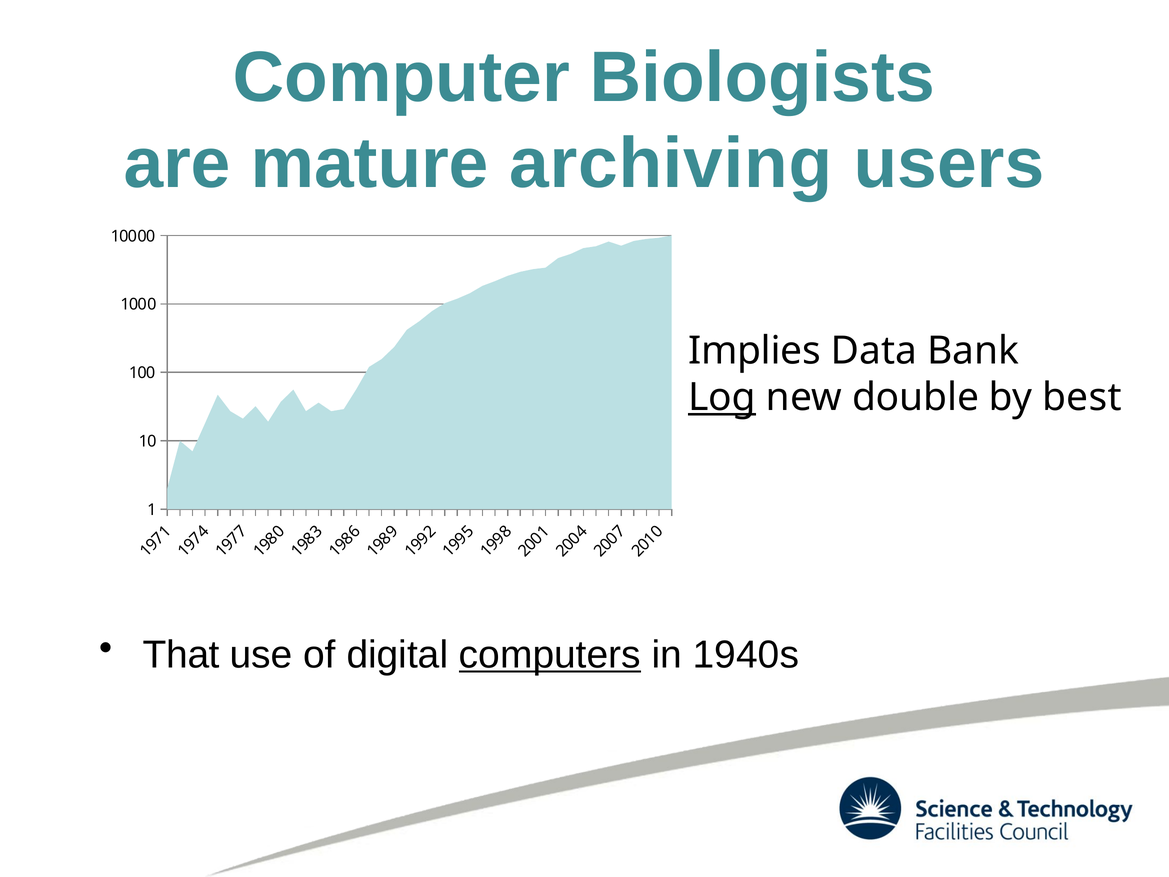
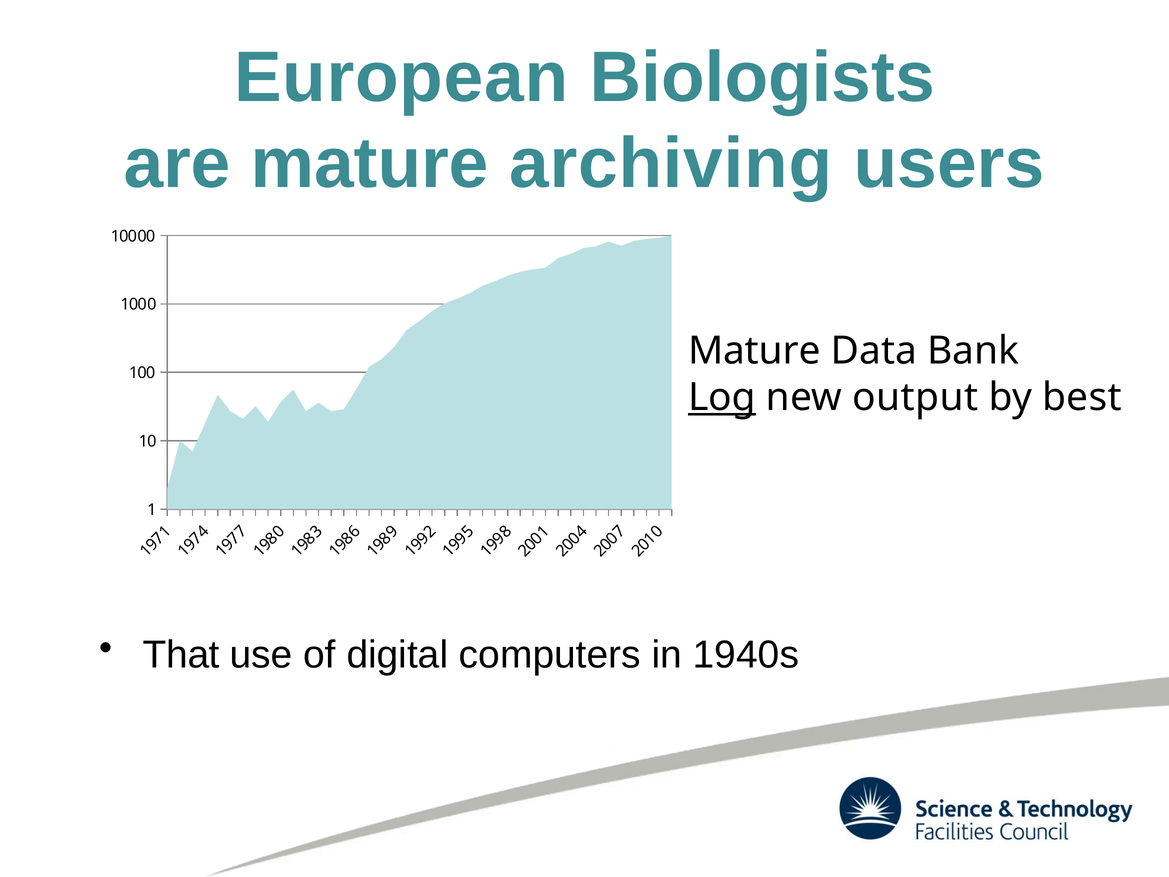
Computer: Computer -> European (401, 78)
Implies: Implies -> Mature (754, 351)
double: double -> output (915, 397)
computers underline: present -> none (550, 655)
